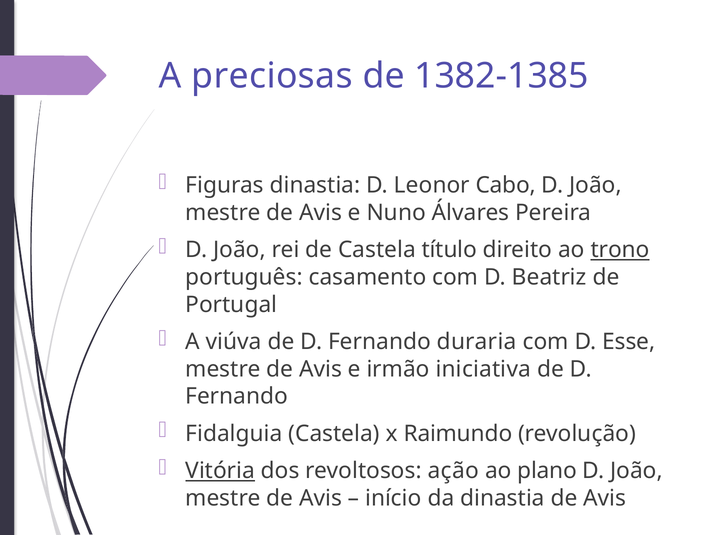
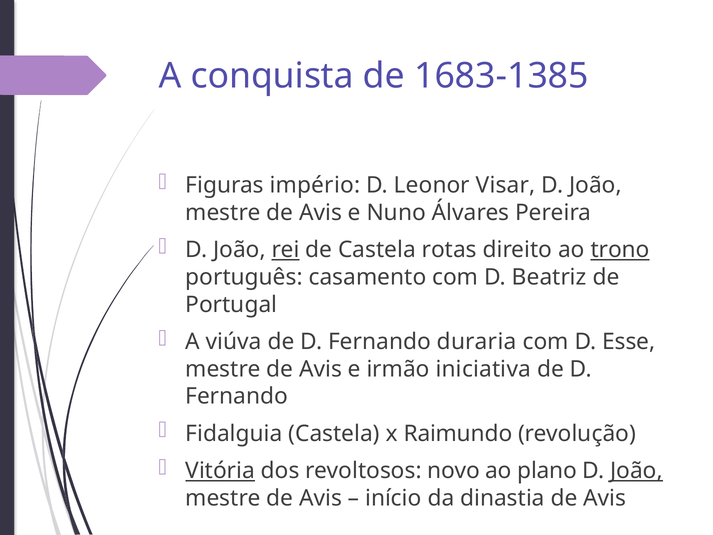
preciosas: preciosas -> conquista (272, 76)
1382-1385: 1382-1385 -> 1683-1385 (501, 76)
Figuras dinastia: dinastia -> império (315, 185)
Cabo: Cabo -> Visar (506, 185)
rei underline: none -> present (286, 250)
título: título -> rotas (449, 250)
ação: ação -> novo (454, 471)
João underline: none -> present (636, 471)
